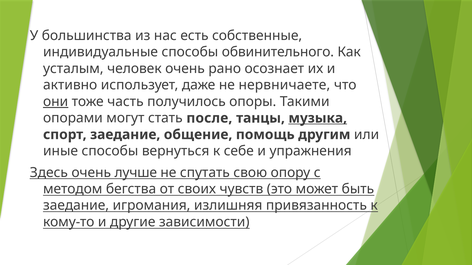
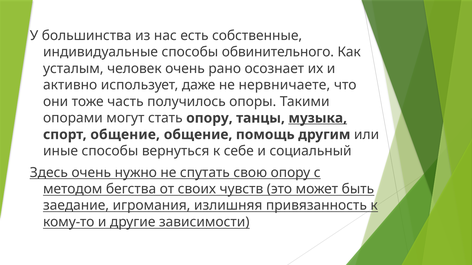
они underline: present -> none (56, 102)
стать после: после -> опору (209, 118)
спорт заедание: заедание -> общение (125, 135)
упражнения: упражнения -> социальный (311, 151)
лучше: лучше -> нужно (136, 173)
